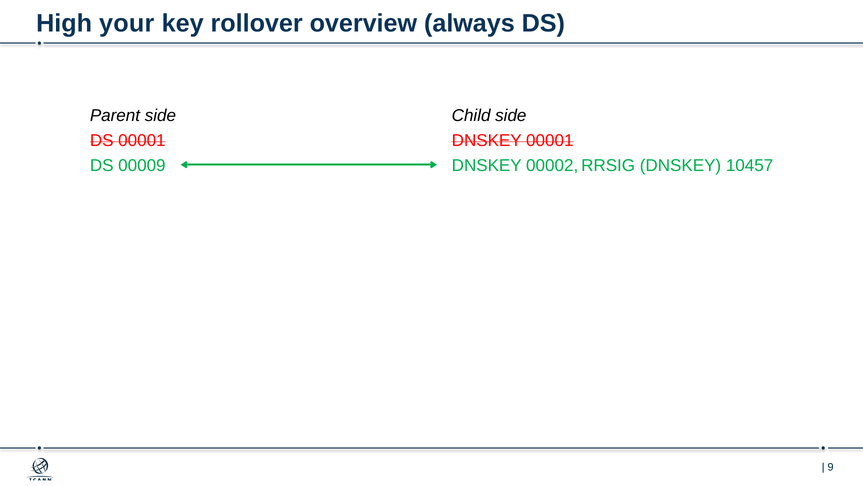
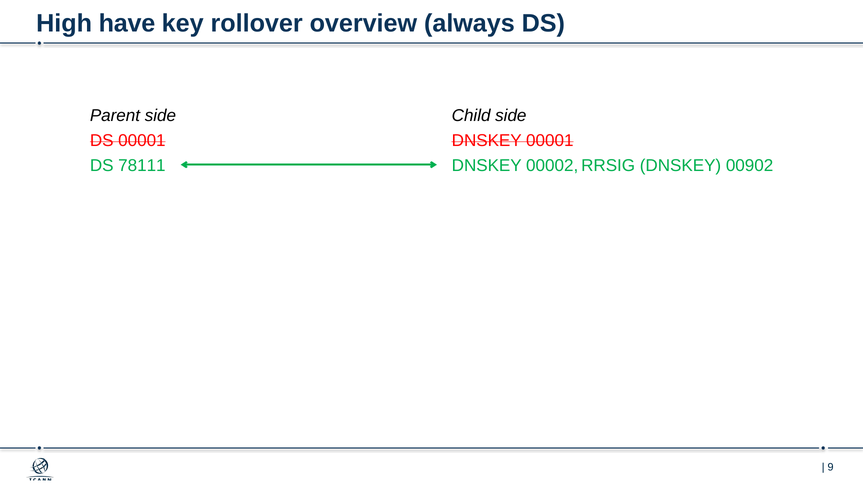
your: your -> have (127, 23)
00009: 00009 -> 78111 (142, 165)
10457: 10457 -> 00902 (750, 165)
